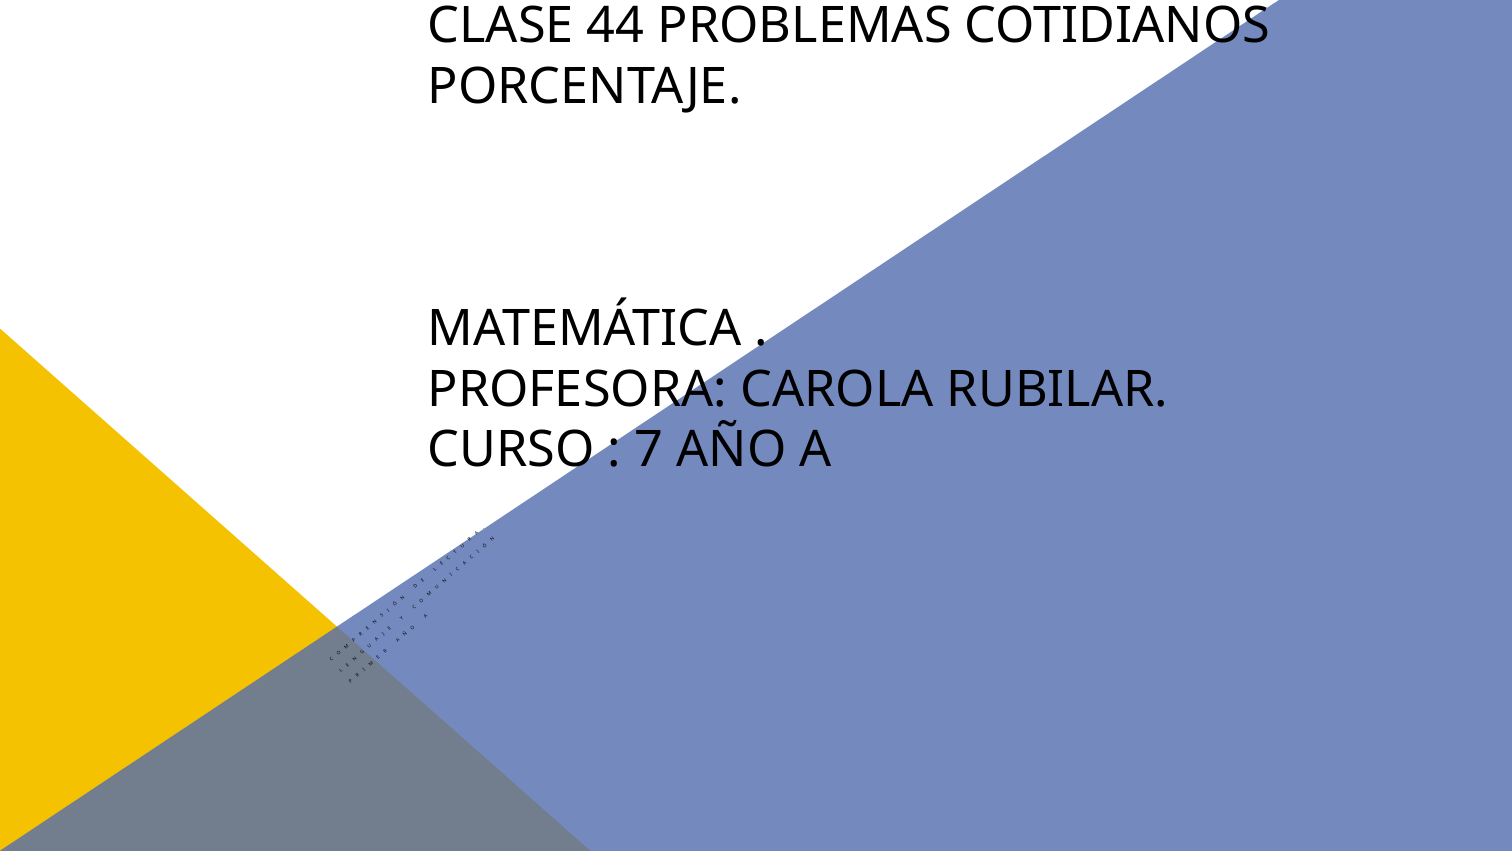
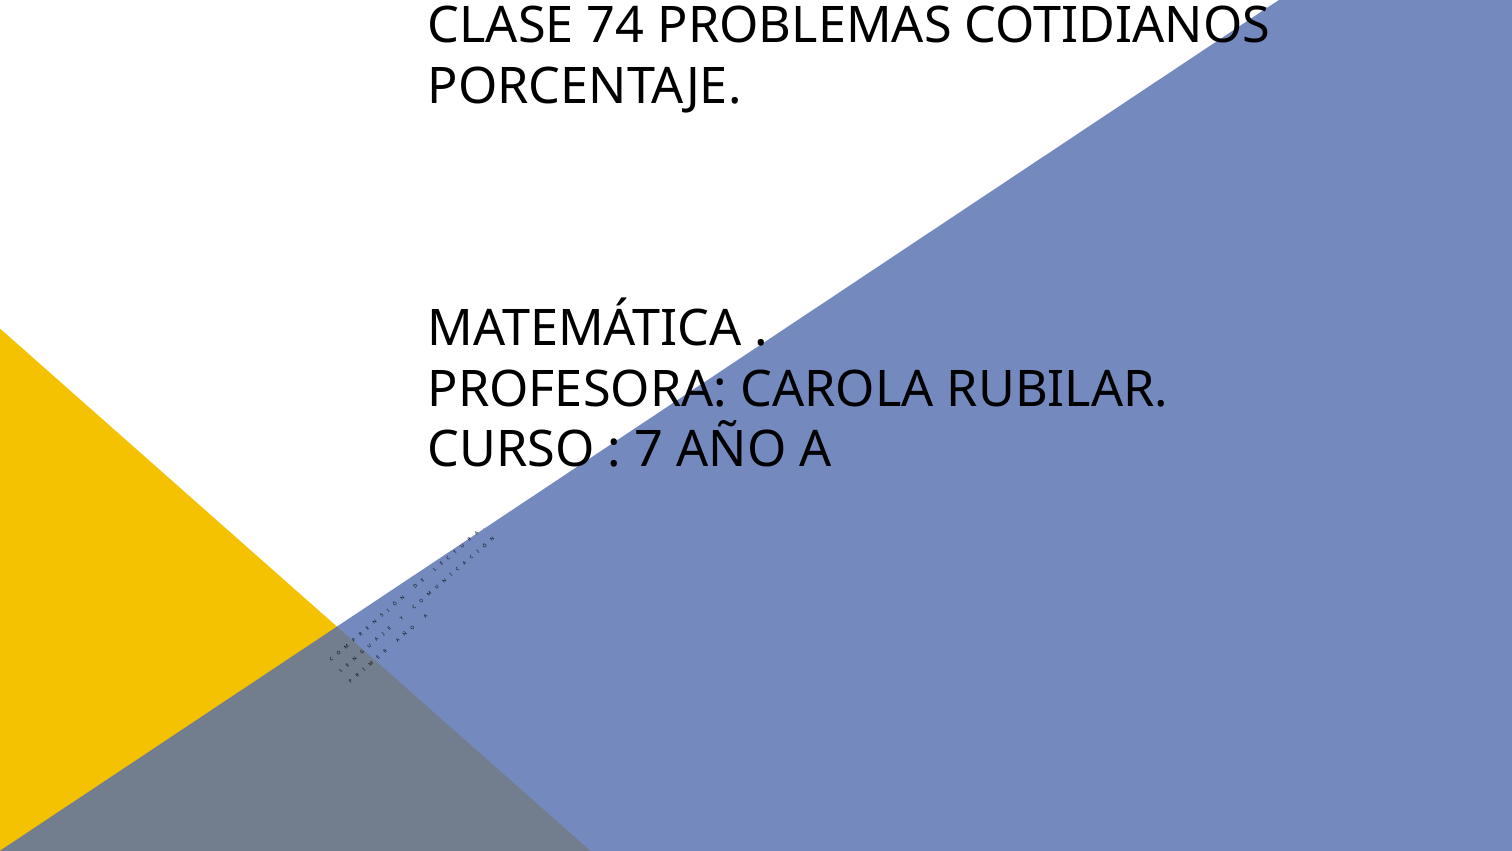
44: 44 -> 74 (616, 26)
